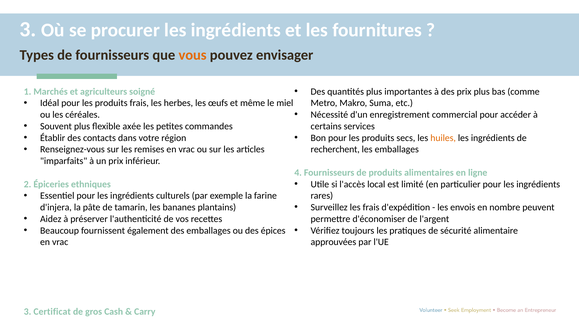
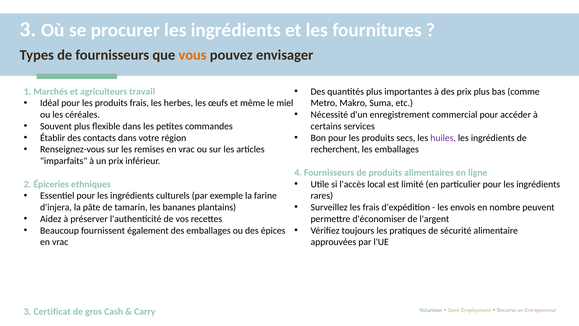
soigné: soigné -> travail (142, 91)
flexible axée: axée -> dans (132, 126)
huiles colour: orange -> purple (443, 138)
